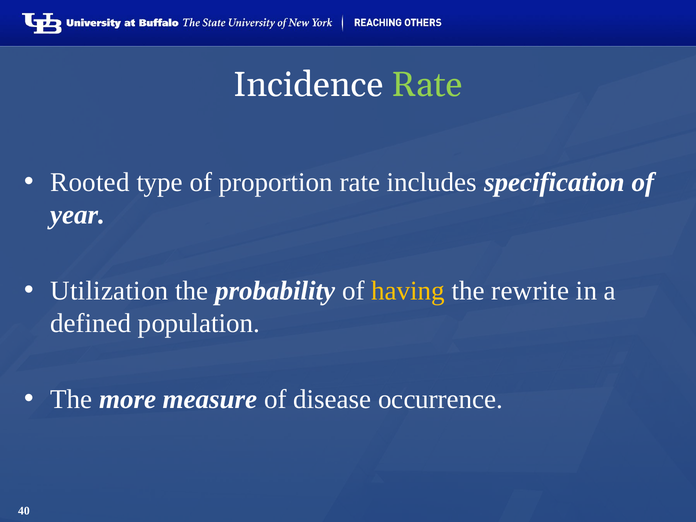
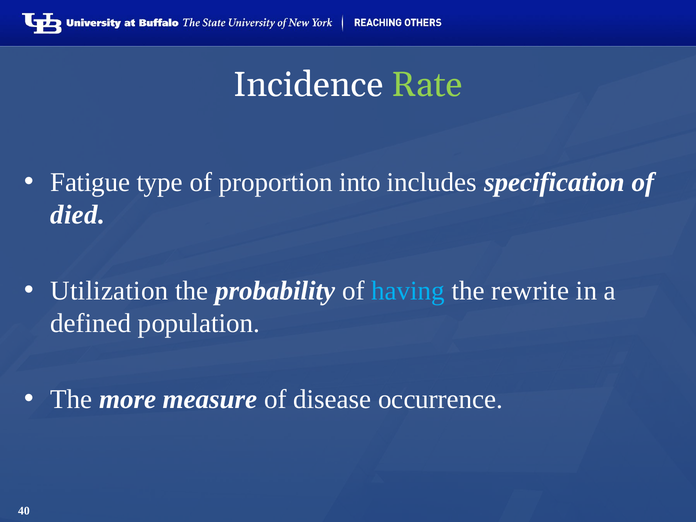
Rooted: Rooted -> Fatigue (90, 182)
proportion rate: rate -> into (360, 182)
year: year -> died (78, 215)
having colour: yellow -> light blue (408, 291)
